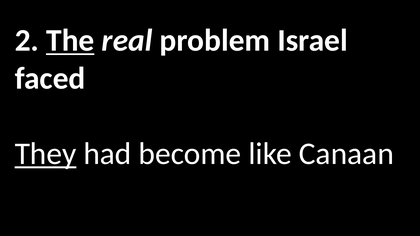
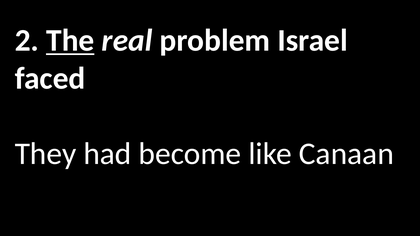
They underline: present -> none (45, 154)
